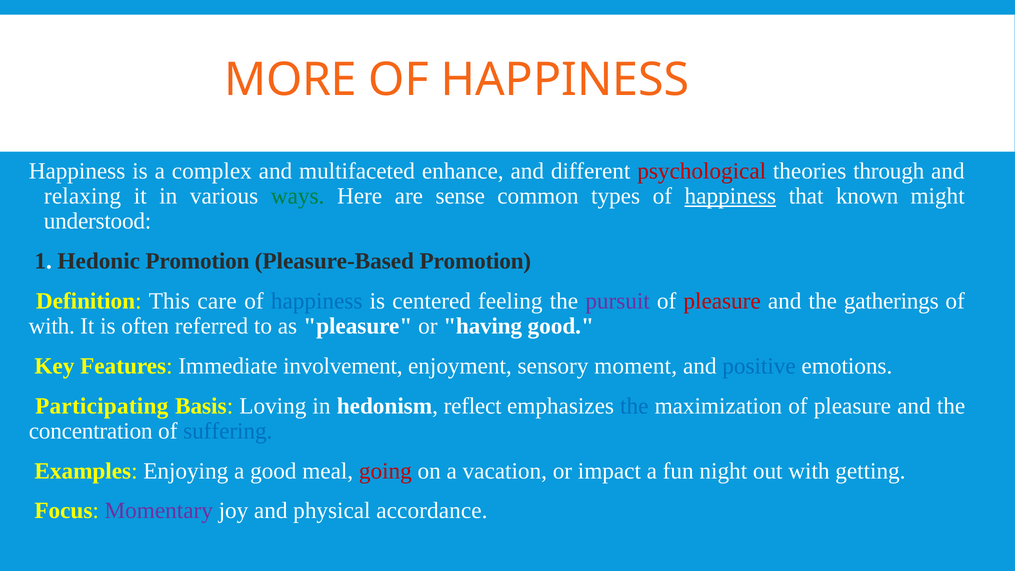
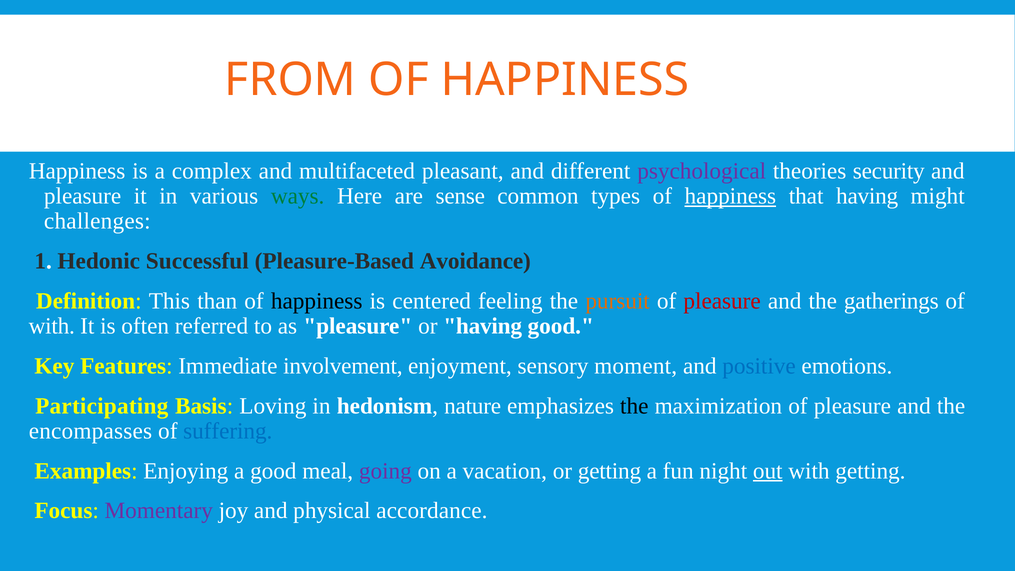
MORE: MORE -> FROM (290, 80)
enhance: enhance -> pleasant (463, 171)
psychological colour: red -> purple (702, 171)
through: through -> security (889, 171)
relaxing: relaxing -> pleasure (83, 196)
that known: known -> having (867, 196)
understood: understood -> challenges (97, 221)
Hedonic Promotion: Promotion -> Successful (197, 261)
Pleasure-Based Promotion: Promotion -> Avoidance (475, 261)
care: care -> than (217, 301)
happiness colour: blue -> black (317, 301)
pursuit colour: purple -> orange (618, 301)
reflect: reflect -> nature (473, 406)
the colour: blue -> black (634, 406)
concentration: concentration -> encompasses (90, 431)
going colour: red -> purple (385, 471)
or impact: impact -> getting (609, 471)
out underline: none -> present (768, 471)
